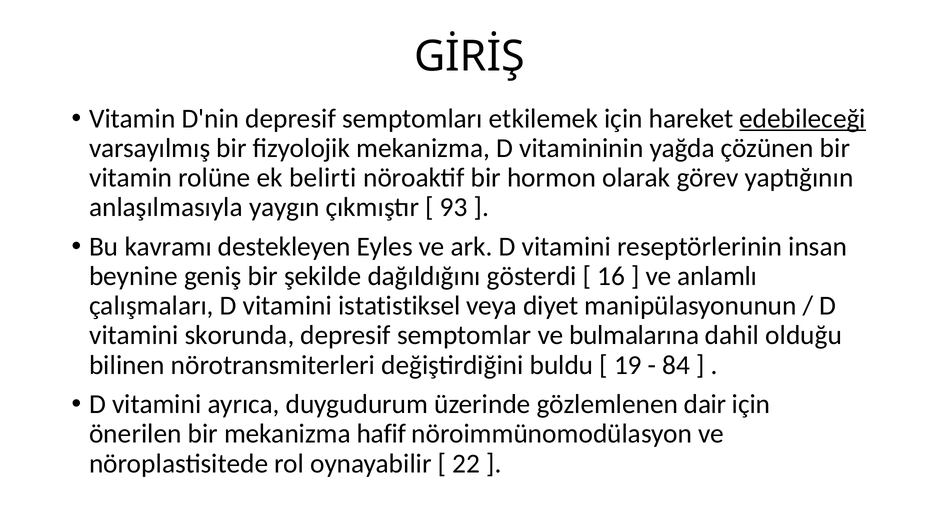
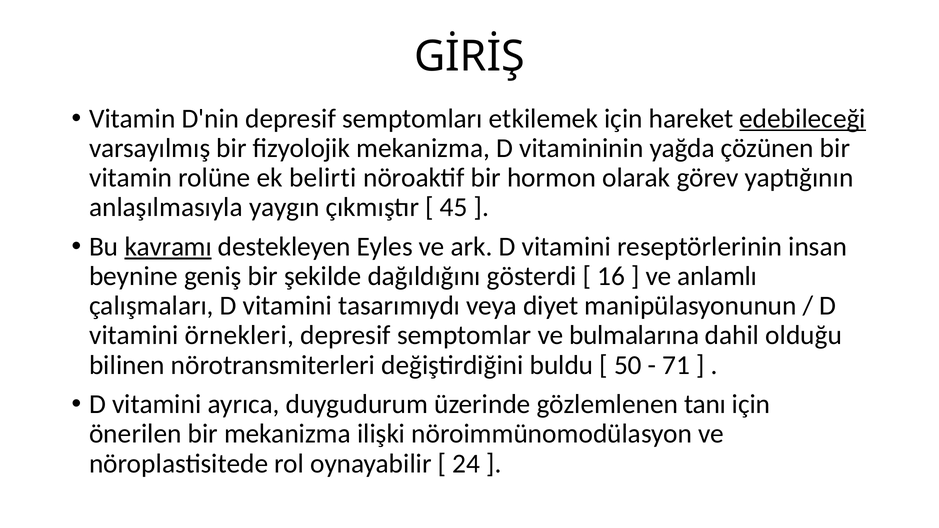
93: 93 -> 45 (454, 207)
kavramı underline: none -> present (168, 247)
istatistiksel: istatistiksel -> tasarımıydı (399, 306)
skorunda: skorunda -> örnekleri (239, 336)
19: 19 -> 50 (628, 365)
84: 84 -> 71 (676, 365)
dair: dair -> tanı (705, 405)
hafif: hafif -> ilişki (381, 434)
22: 22 -> 24 (466, 464)
